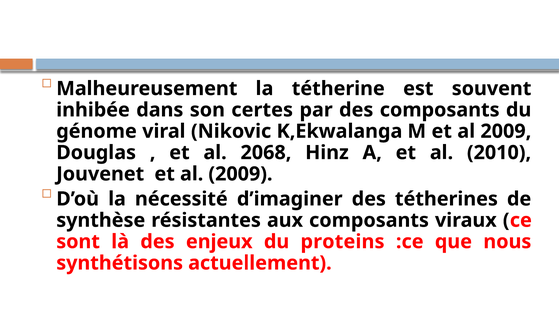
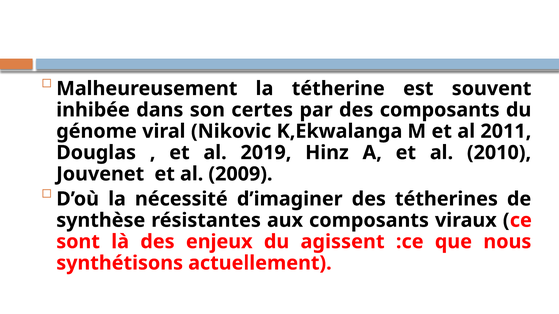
M et al 2009: 2009 -> 2011 (506, 131)
2068: 2068 -> 2019 (266, 153)
proteins: proteins -> agissent (343, 242)
